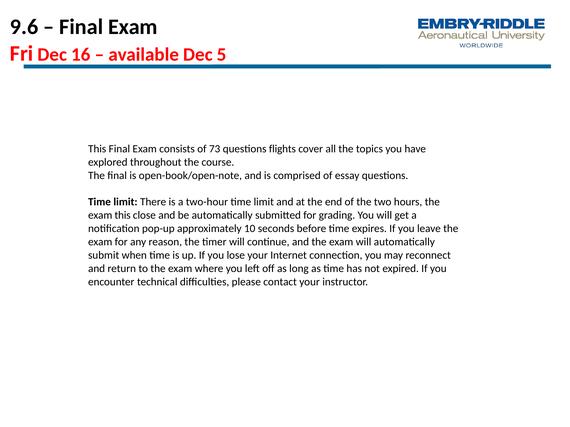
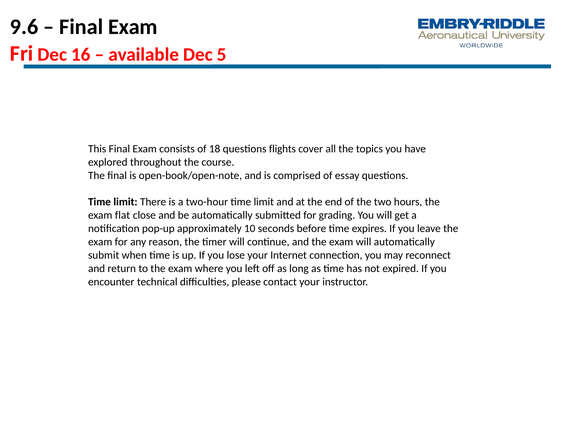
73: 73 -> 18 (215, 149)
exam this: this -> flat (122, 216)
